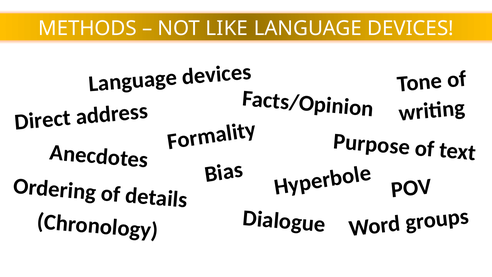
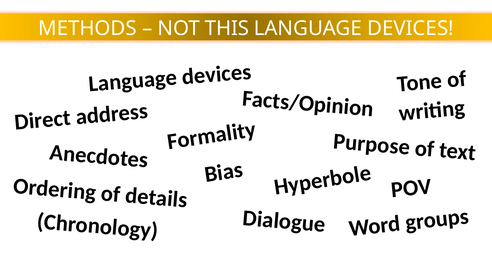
LIKE: LIKE -> THIS (227, 28)
